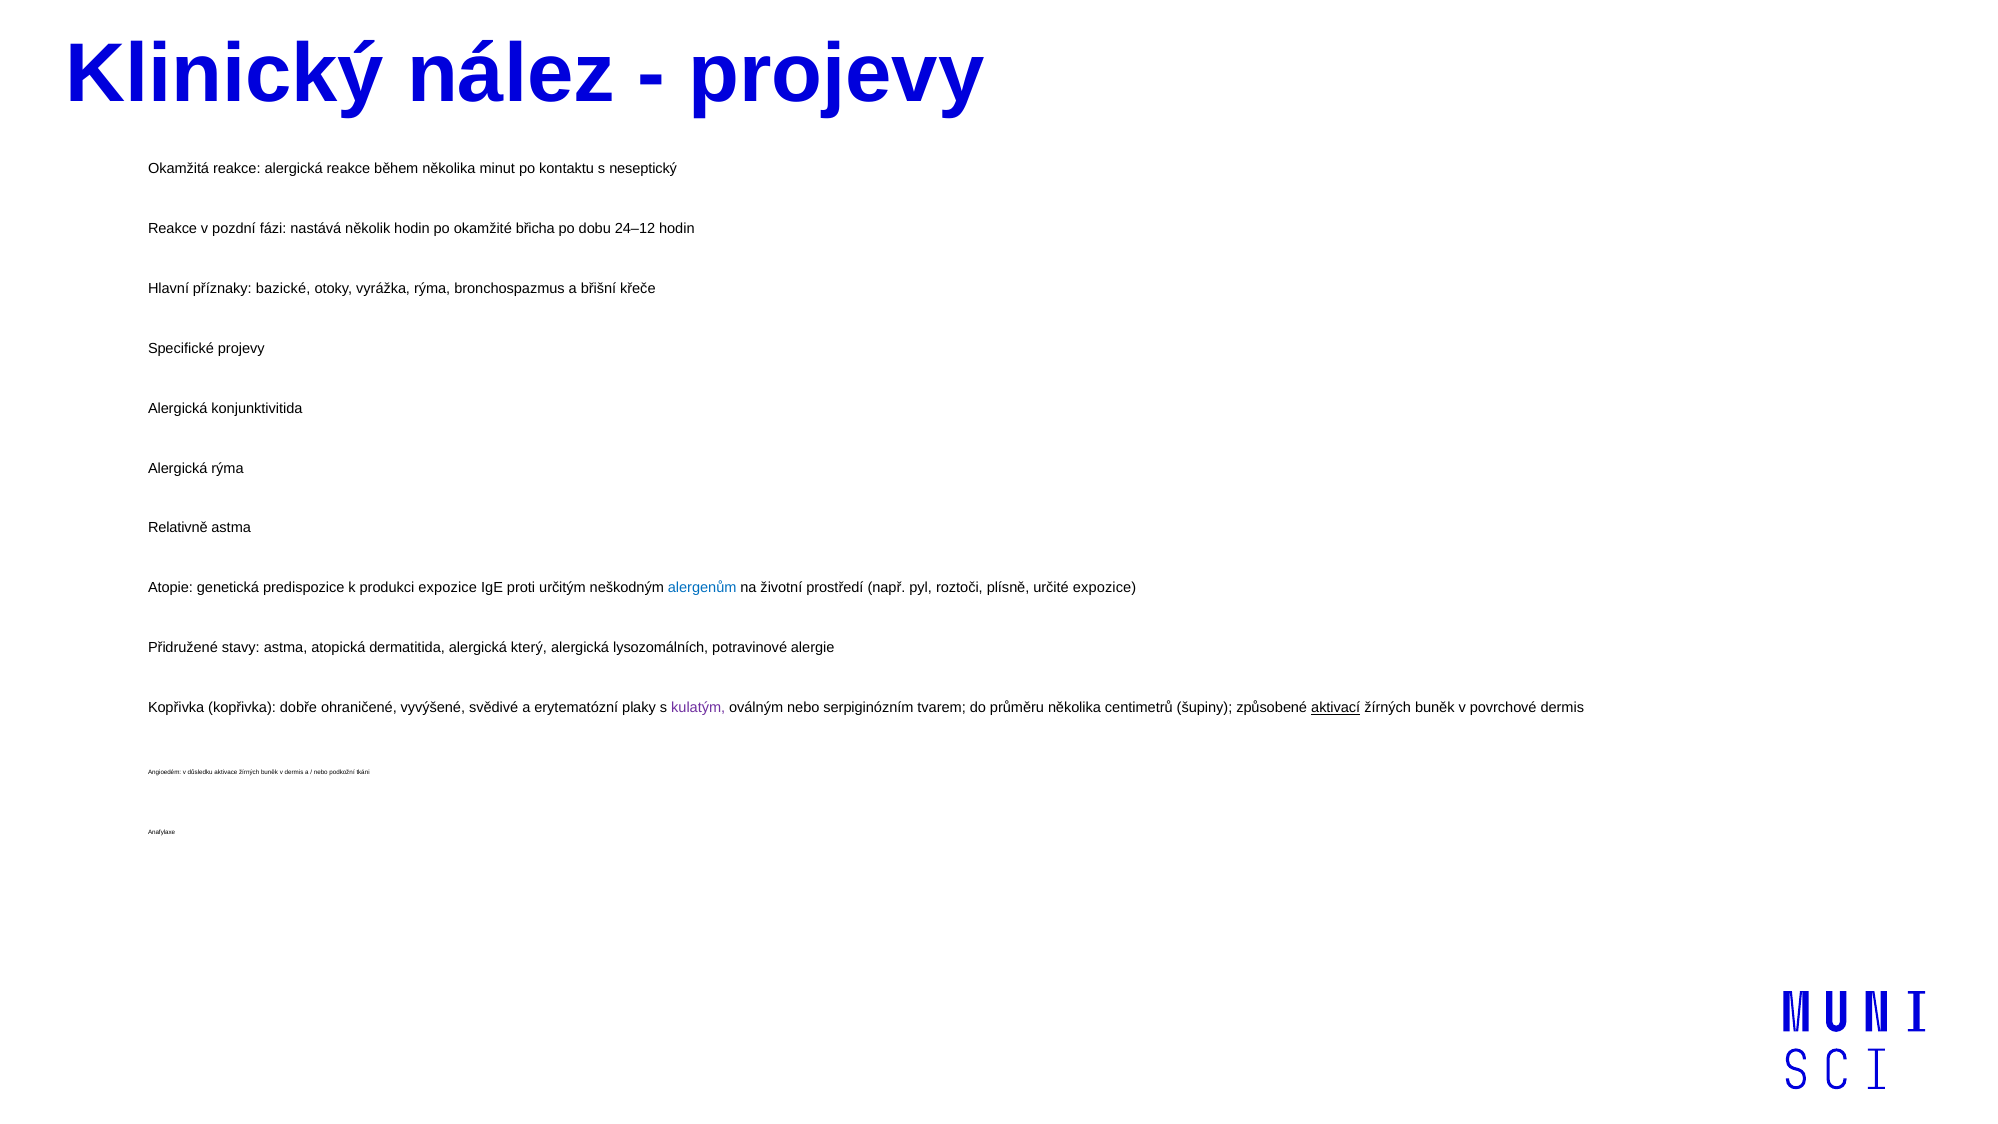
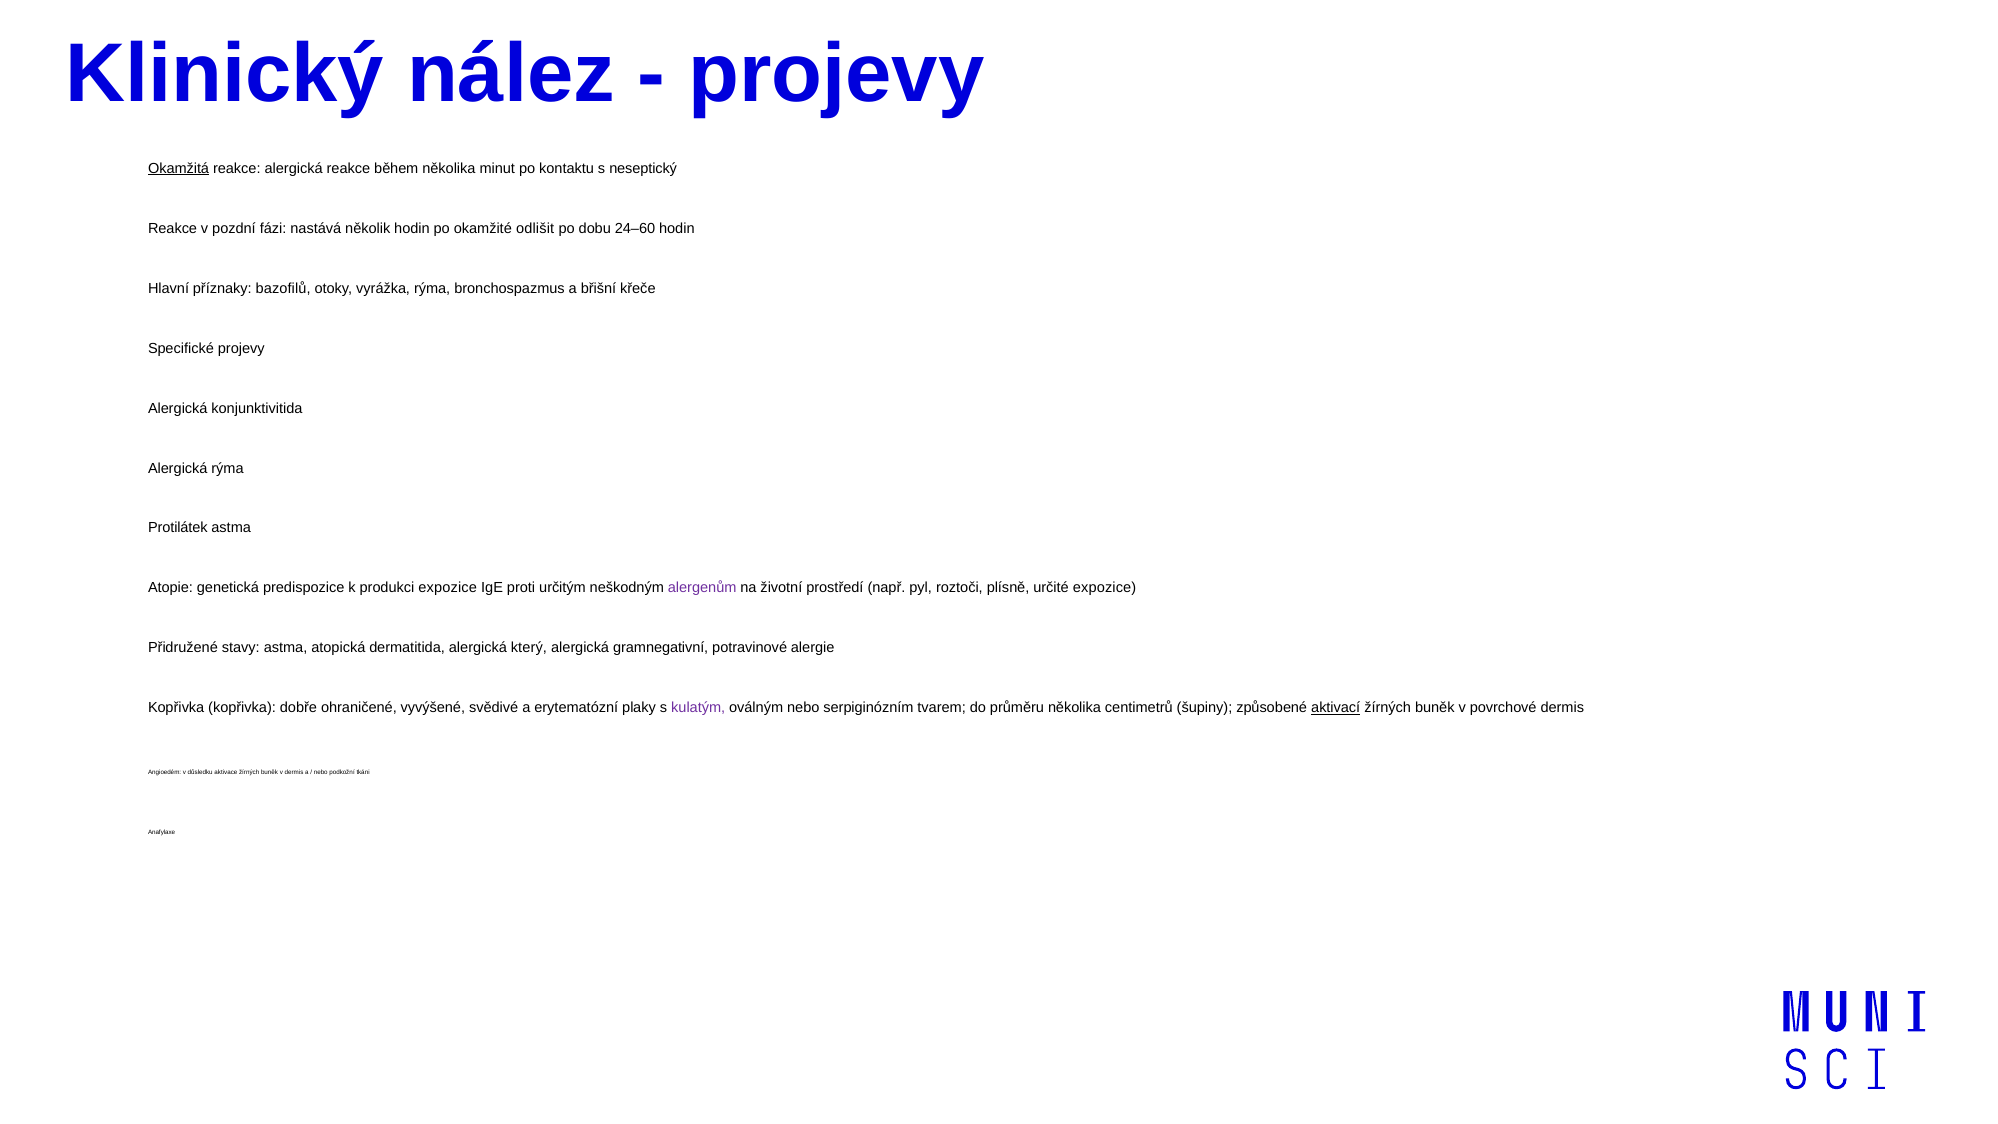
Okamžitá underline: none -> present (179, 168)
břicha: břicha -> odlišit (535, 228)
24–12: 24–12 -> 24–60 (635, 228)
bazické: bazické -> bazofilů (283, 288)
Relativně: Relativně -> Protilátek (178, 528)
alergenům colour: blue -> purple (702, 588)
lysozomálních: lysozomálních -> gramnegativní (661, 648)
